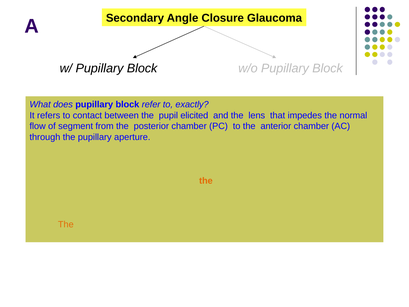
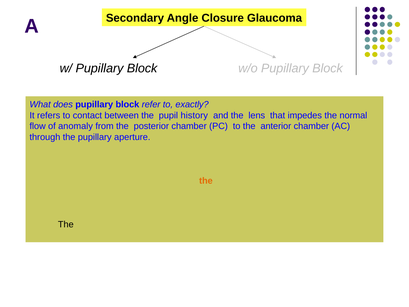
elicited: elicited -> history (194, 115)
segment: segment -> anomaly (76, 126)
The colour: orange -> black (66, 224)
